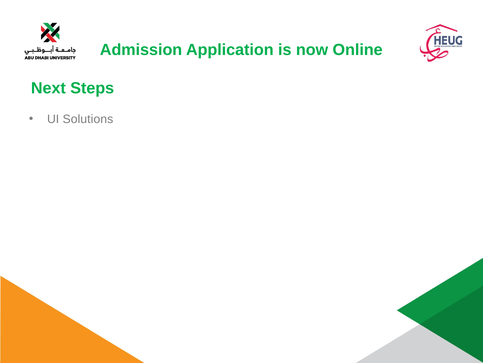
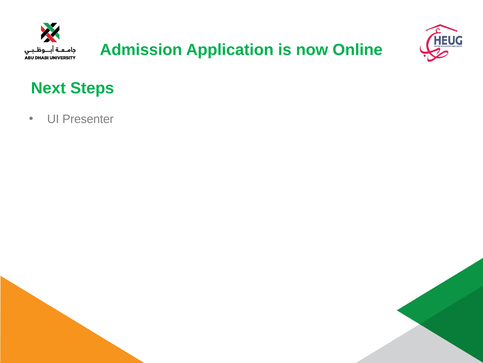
Solutions: Solutions -> Presenter (88, 119)
